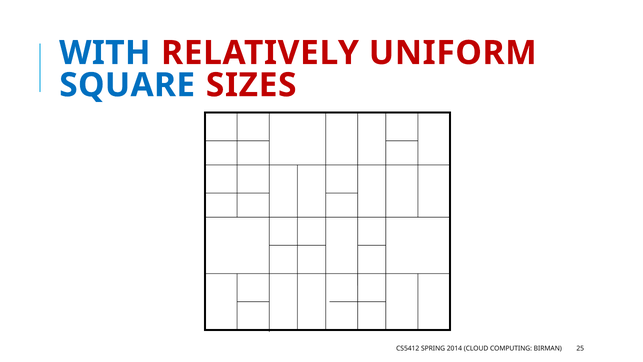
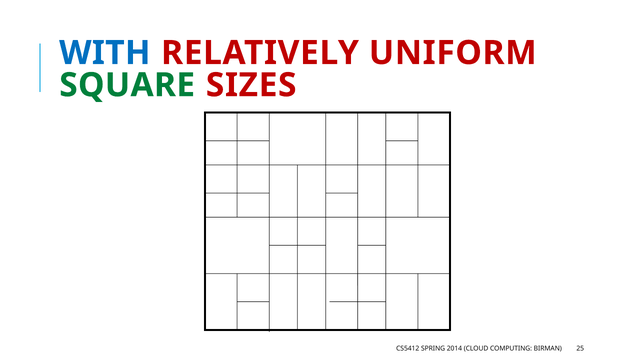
SQUARE colour: blue -> green (127, 85)
